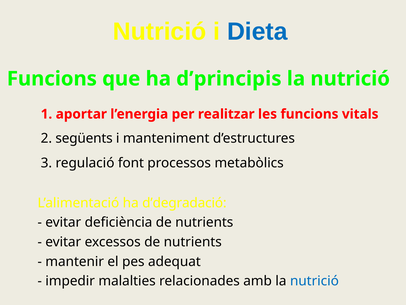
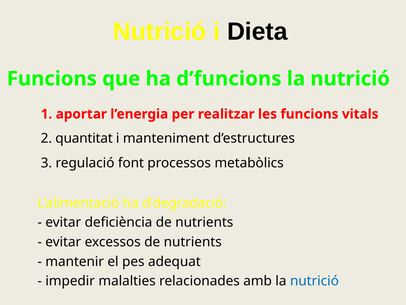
Dieta colour: blue -> black (257, 32)
d’principis: d’principis -> d’funcions (229, 79)
següents: següents -> quantitat (84, 138)
